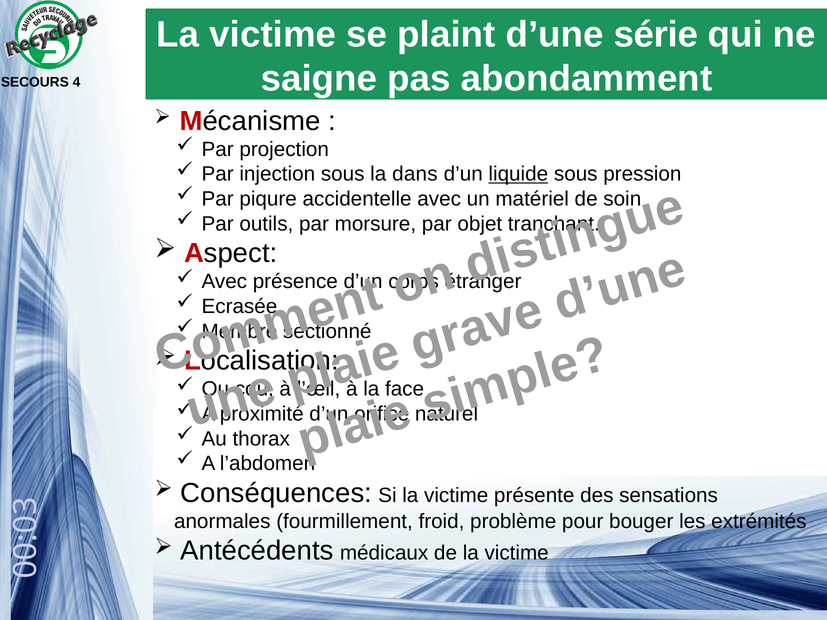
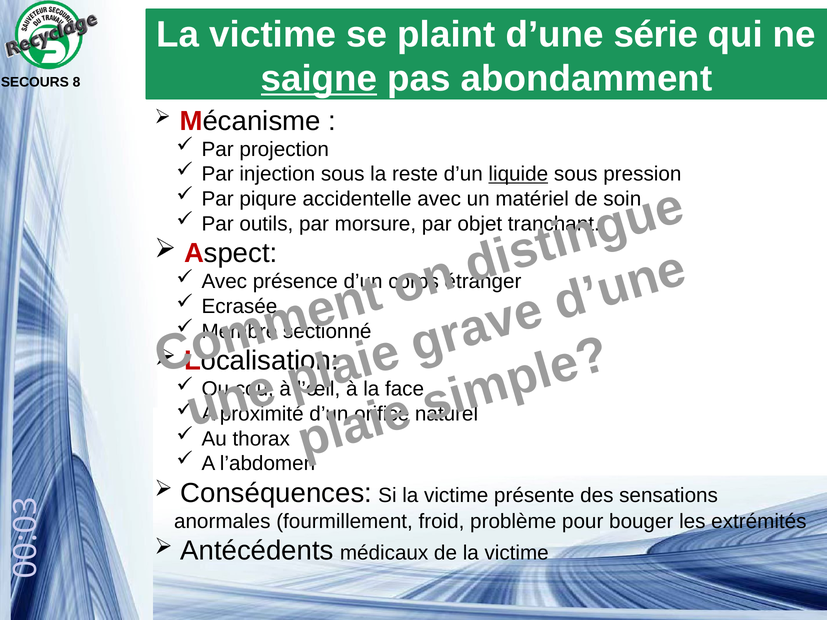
saigne underline: none -> present (319, 79)
4: 4 -> 8 (77, 82)
dans: dans -> reste (415, 174)
